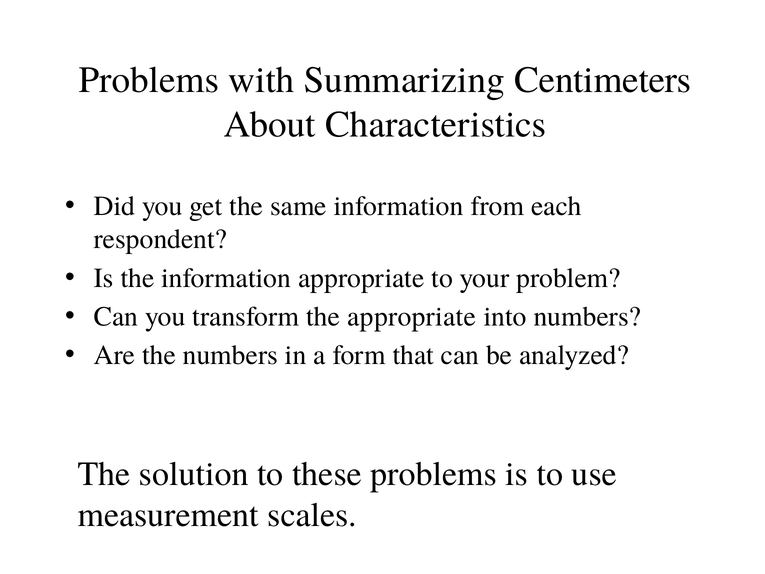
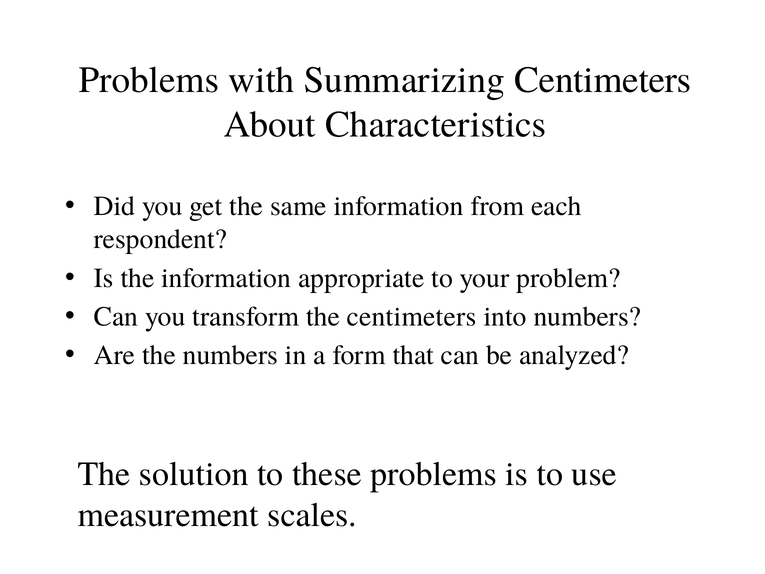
the appropriate: appropriate -> centimeters (412, 317)
